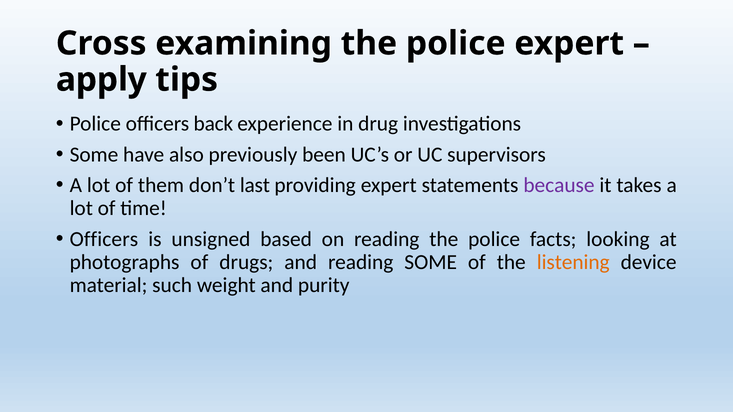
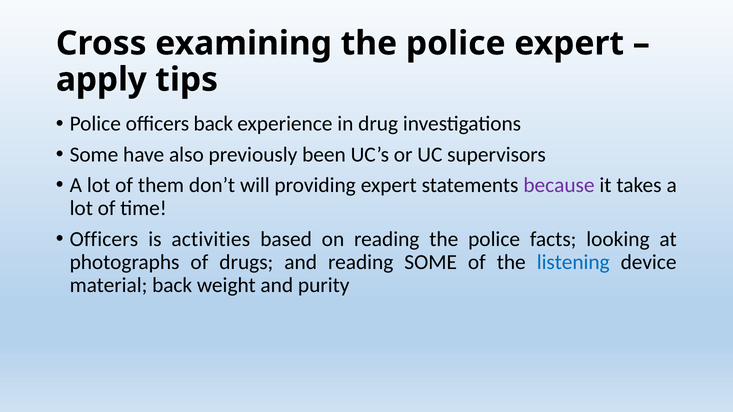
last: last -> will (255, 185)
unsigned: unsigned -> activities (211, 239)
listening colour: orange -> blue (573, 262)
material such: such -> back (172, 285)
